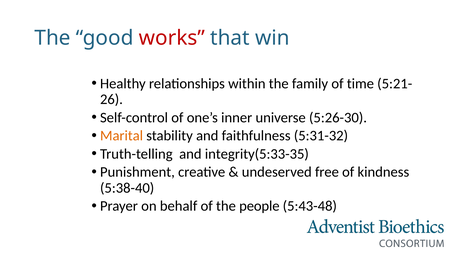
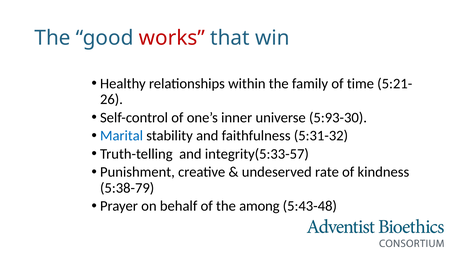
5:26-30: 5:26-30 -> 5:93-30 (338, 118)
Marital colour: orange -> blue (122, 136)
integrity(5:33-35: integrity(5:33-35 -> integrity(5:33-57 (257, 154)
free: free -> rate (327, 172)
5:38-40: 5:38-40 -> 5:38-79 (127, 188)
people: people -> among (259, 206)
